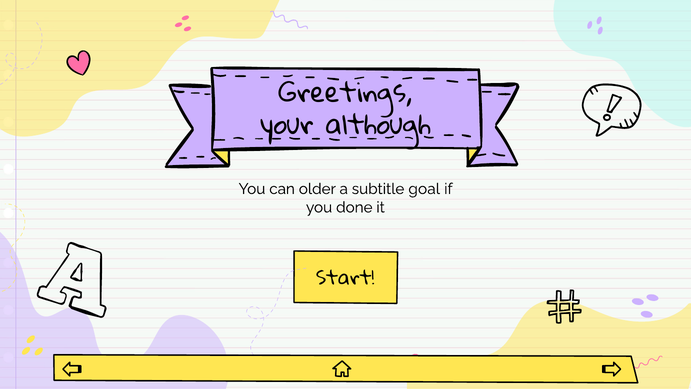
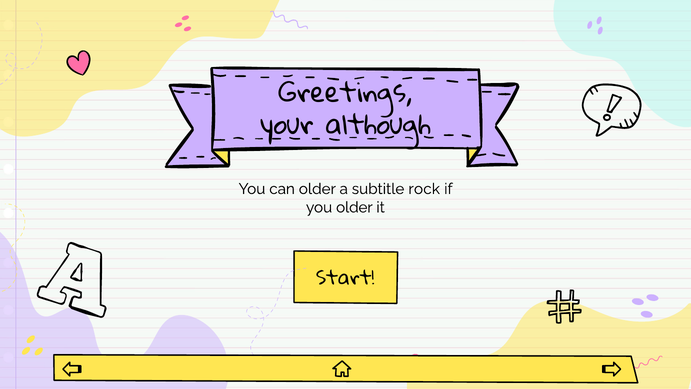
goal: goal -> rock (424, 189)
you done: done -> older (354, 207)
